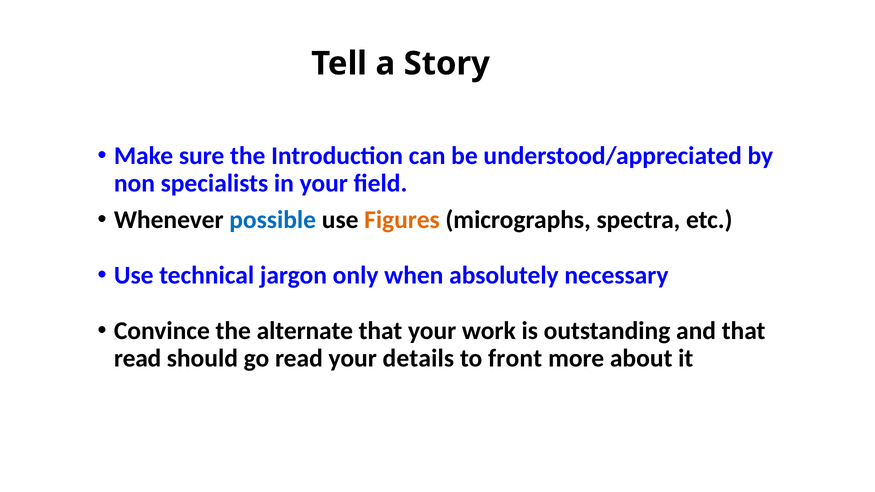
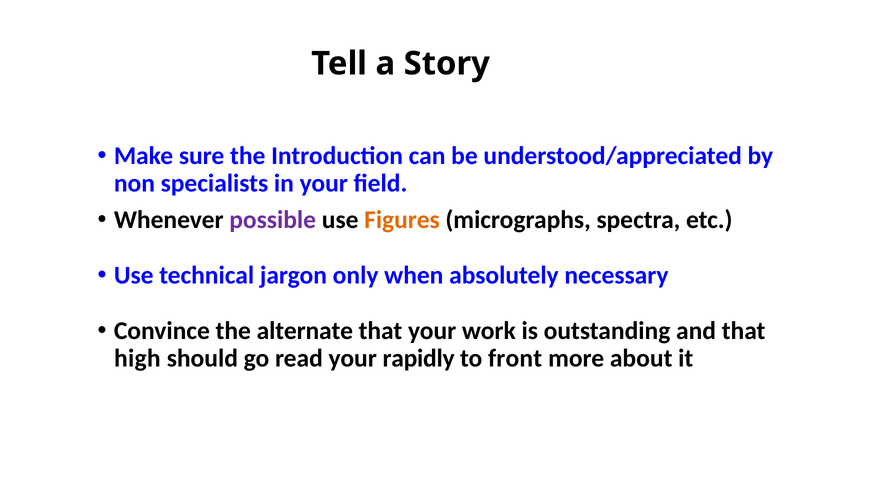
possible colour: blue -> purple (273, 220)
read: read -> high (137, 358)
details: details -> rapidly (419, 358)
